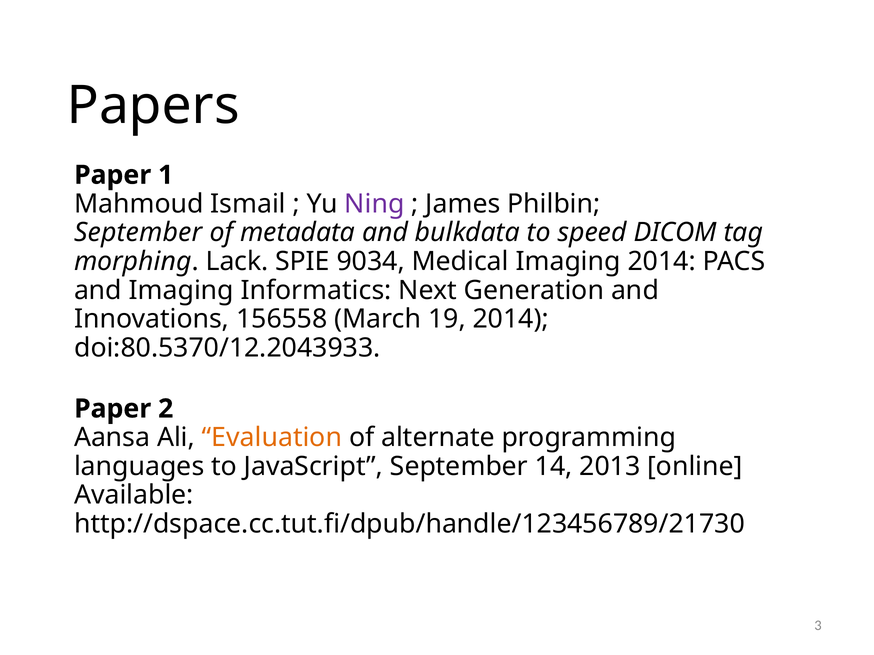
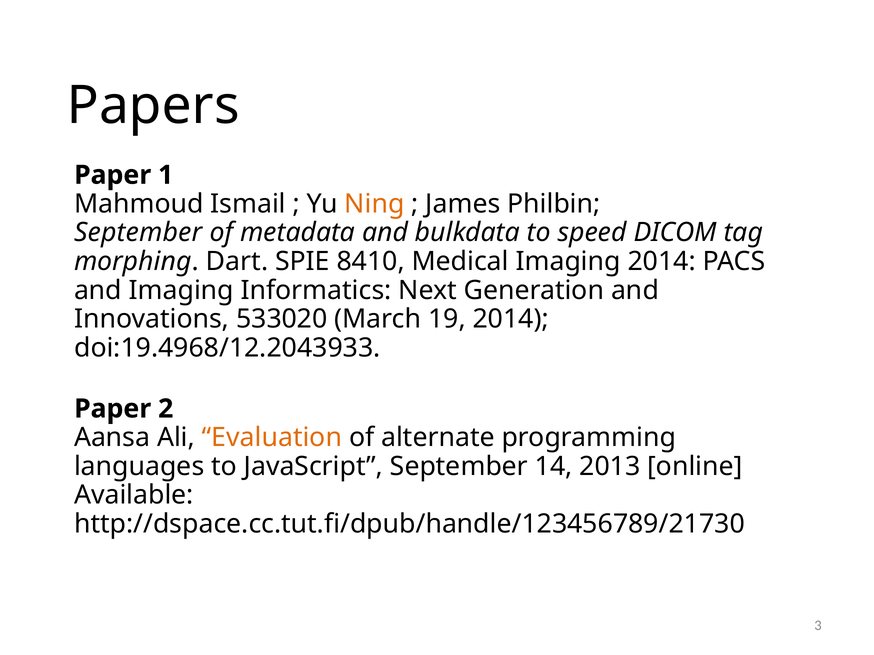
Ning colour: purple -> orange (374, 204)
Lack: Lack -> Dart (237, 262)
9034: 9034 -> 8410 (371, 262)
156558: 156558 -> 533020 (282, 319)
doi:80.5370/12.2043933: doi:80.5370/12.2043933 -> doi:19.4968/12.2043933 (227, 348)
